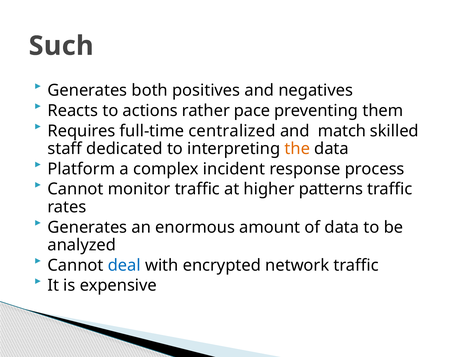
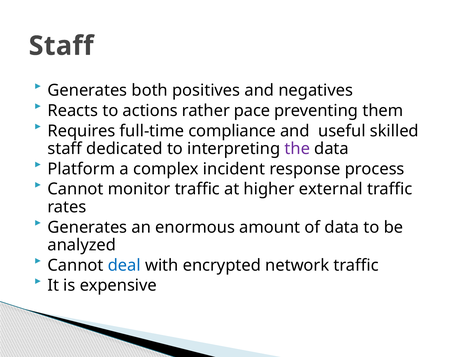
Such: Such -> Staff (61, 46)
centralized: centralized -> compliance (232, 131)
match: match -> useful (342, 131)
the colour: orange -> purple (297, 149)
patterns: patterns -> external (331, 189)
